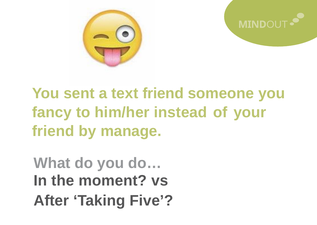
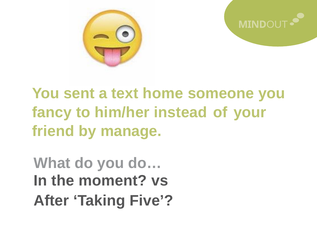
text friend: friend -> home (163, 93)
